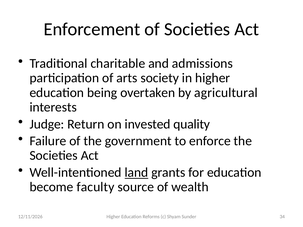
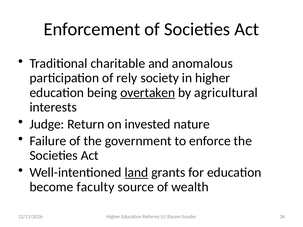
admissions: admissions -> anomalous (202, 64)
arts: arts -> rely (127, 78)
overtaken underline: none -> present (148, 93)
quality: quality -> nature (192, 124)
